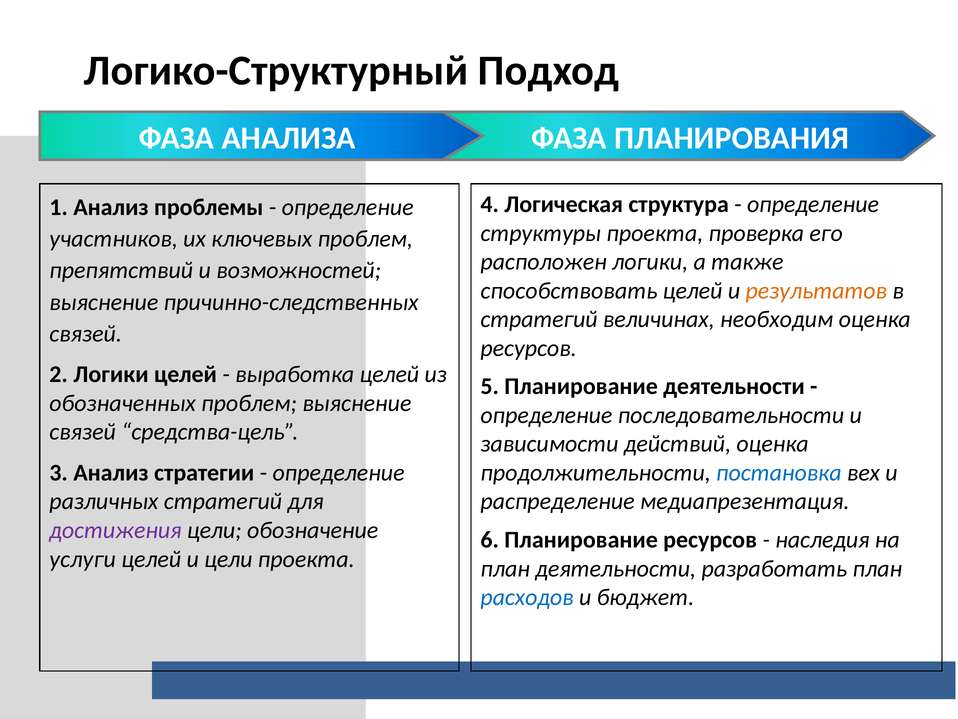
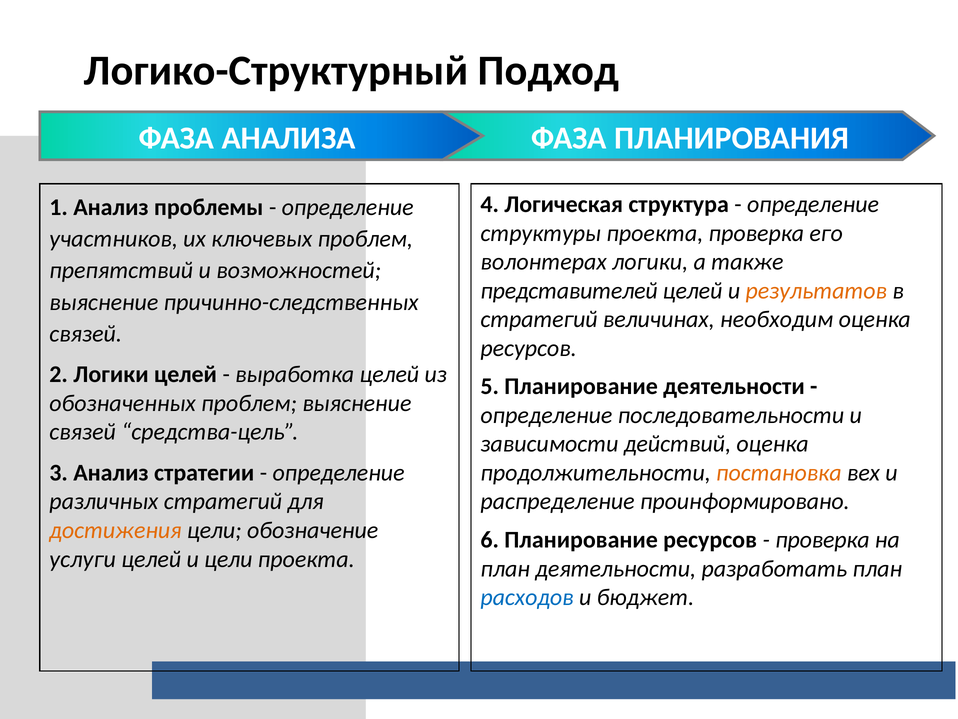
расположен: расположен -> волонтерах (544, 262)
способствовать: способствовать -> представителей (569, 290)
постановка colour: blue -> orange (779, 472)
медиапрезентация: медиапрезентация -> проинформировано (745, 501)
достижения colour: purple -> orange (115, 530)
наследия: наследия -> проверка (822, 540)
